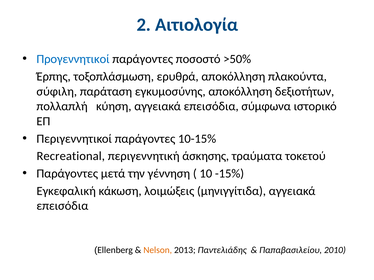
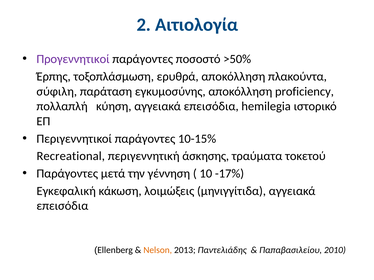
Προγεννητικοί colour: blue -> purple (73, 59)
δεξιοτήτων: δεξιοτήτων -> proficiency (304, 92)
σύμφωνα: σύμφωνα -> hemilegia (266, 107)
-15%: -15% -> -17% (230, 174)
